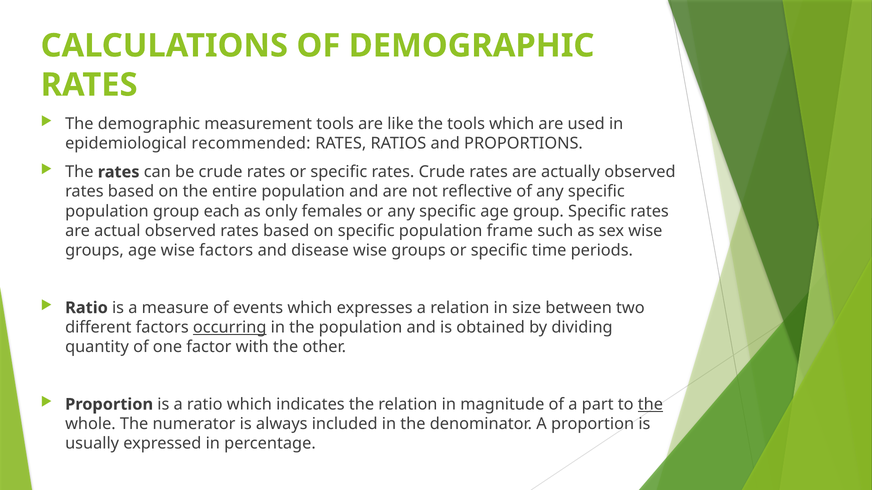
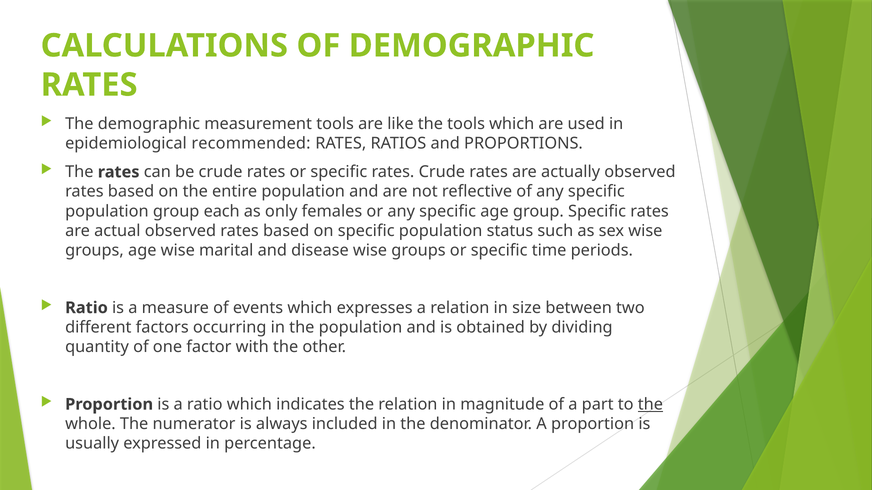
frame: frame -> status (510, 231)
wise factors: factors -> marital (226, 251)
occurring underline: present -> none (230, 328)
